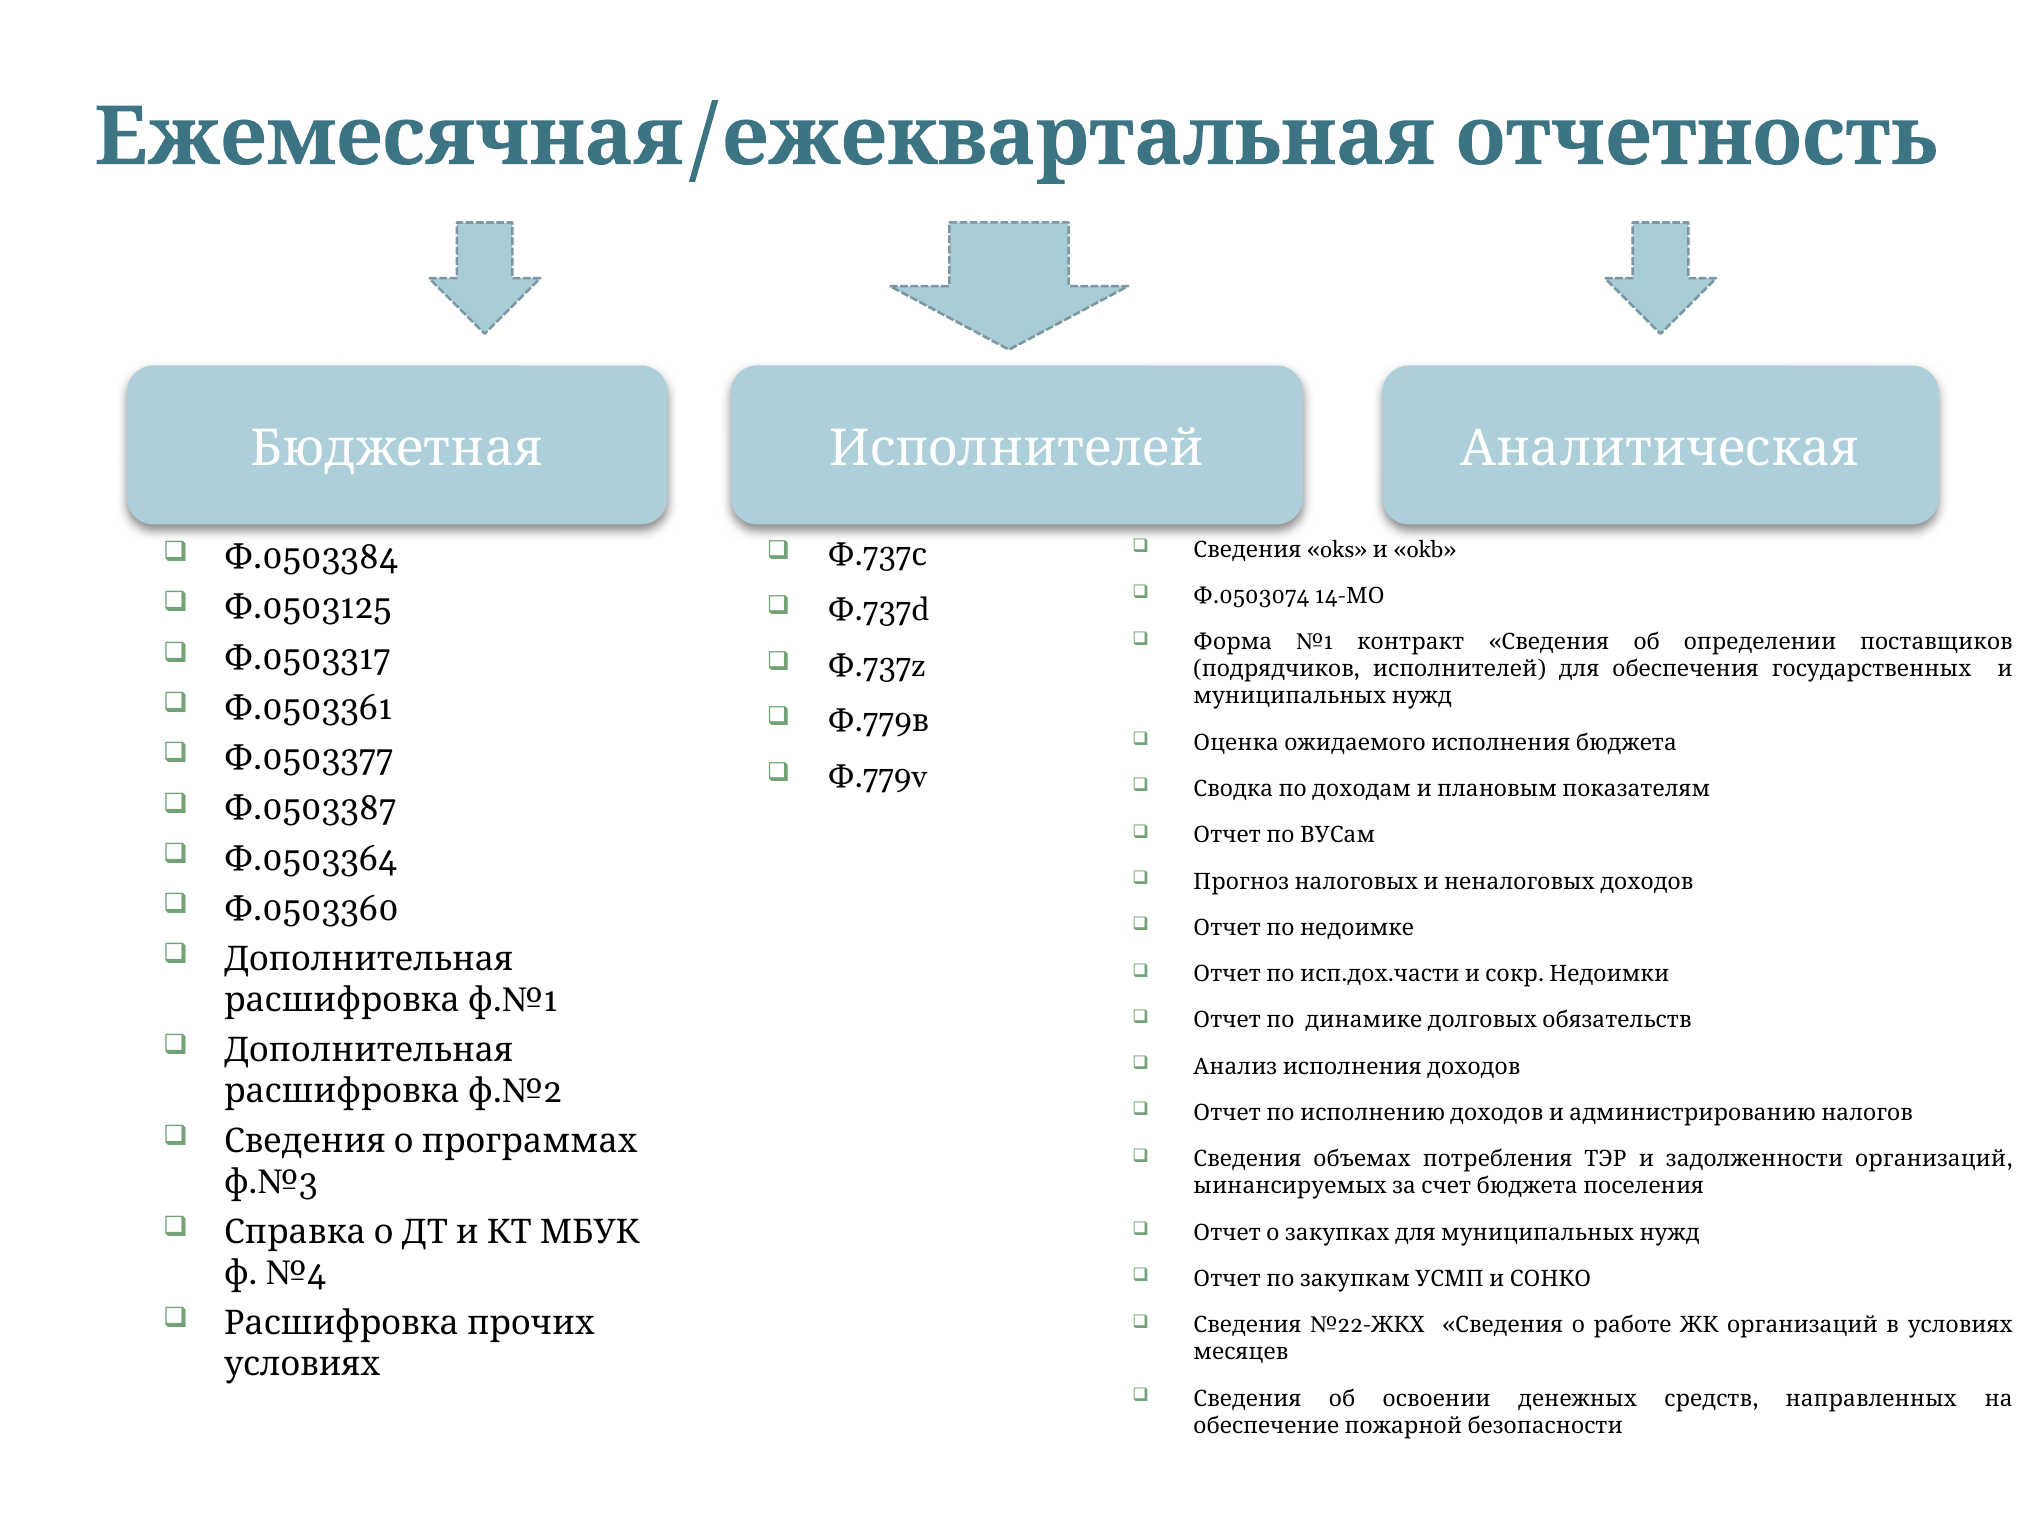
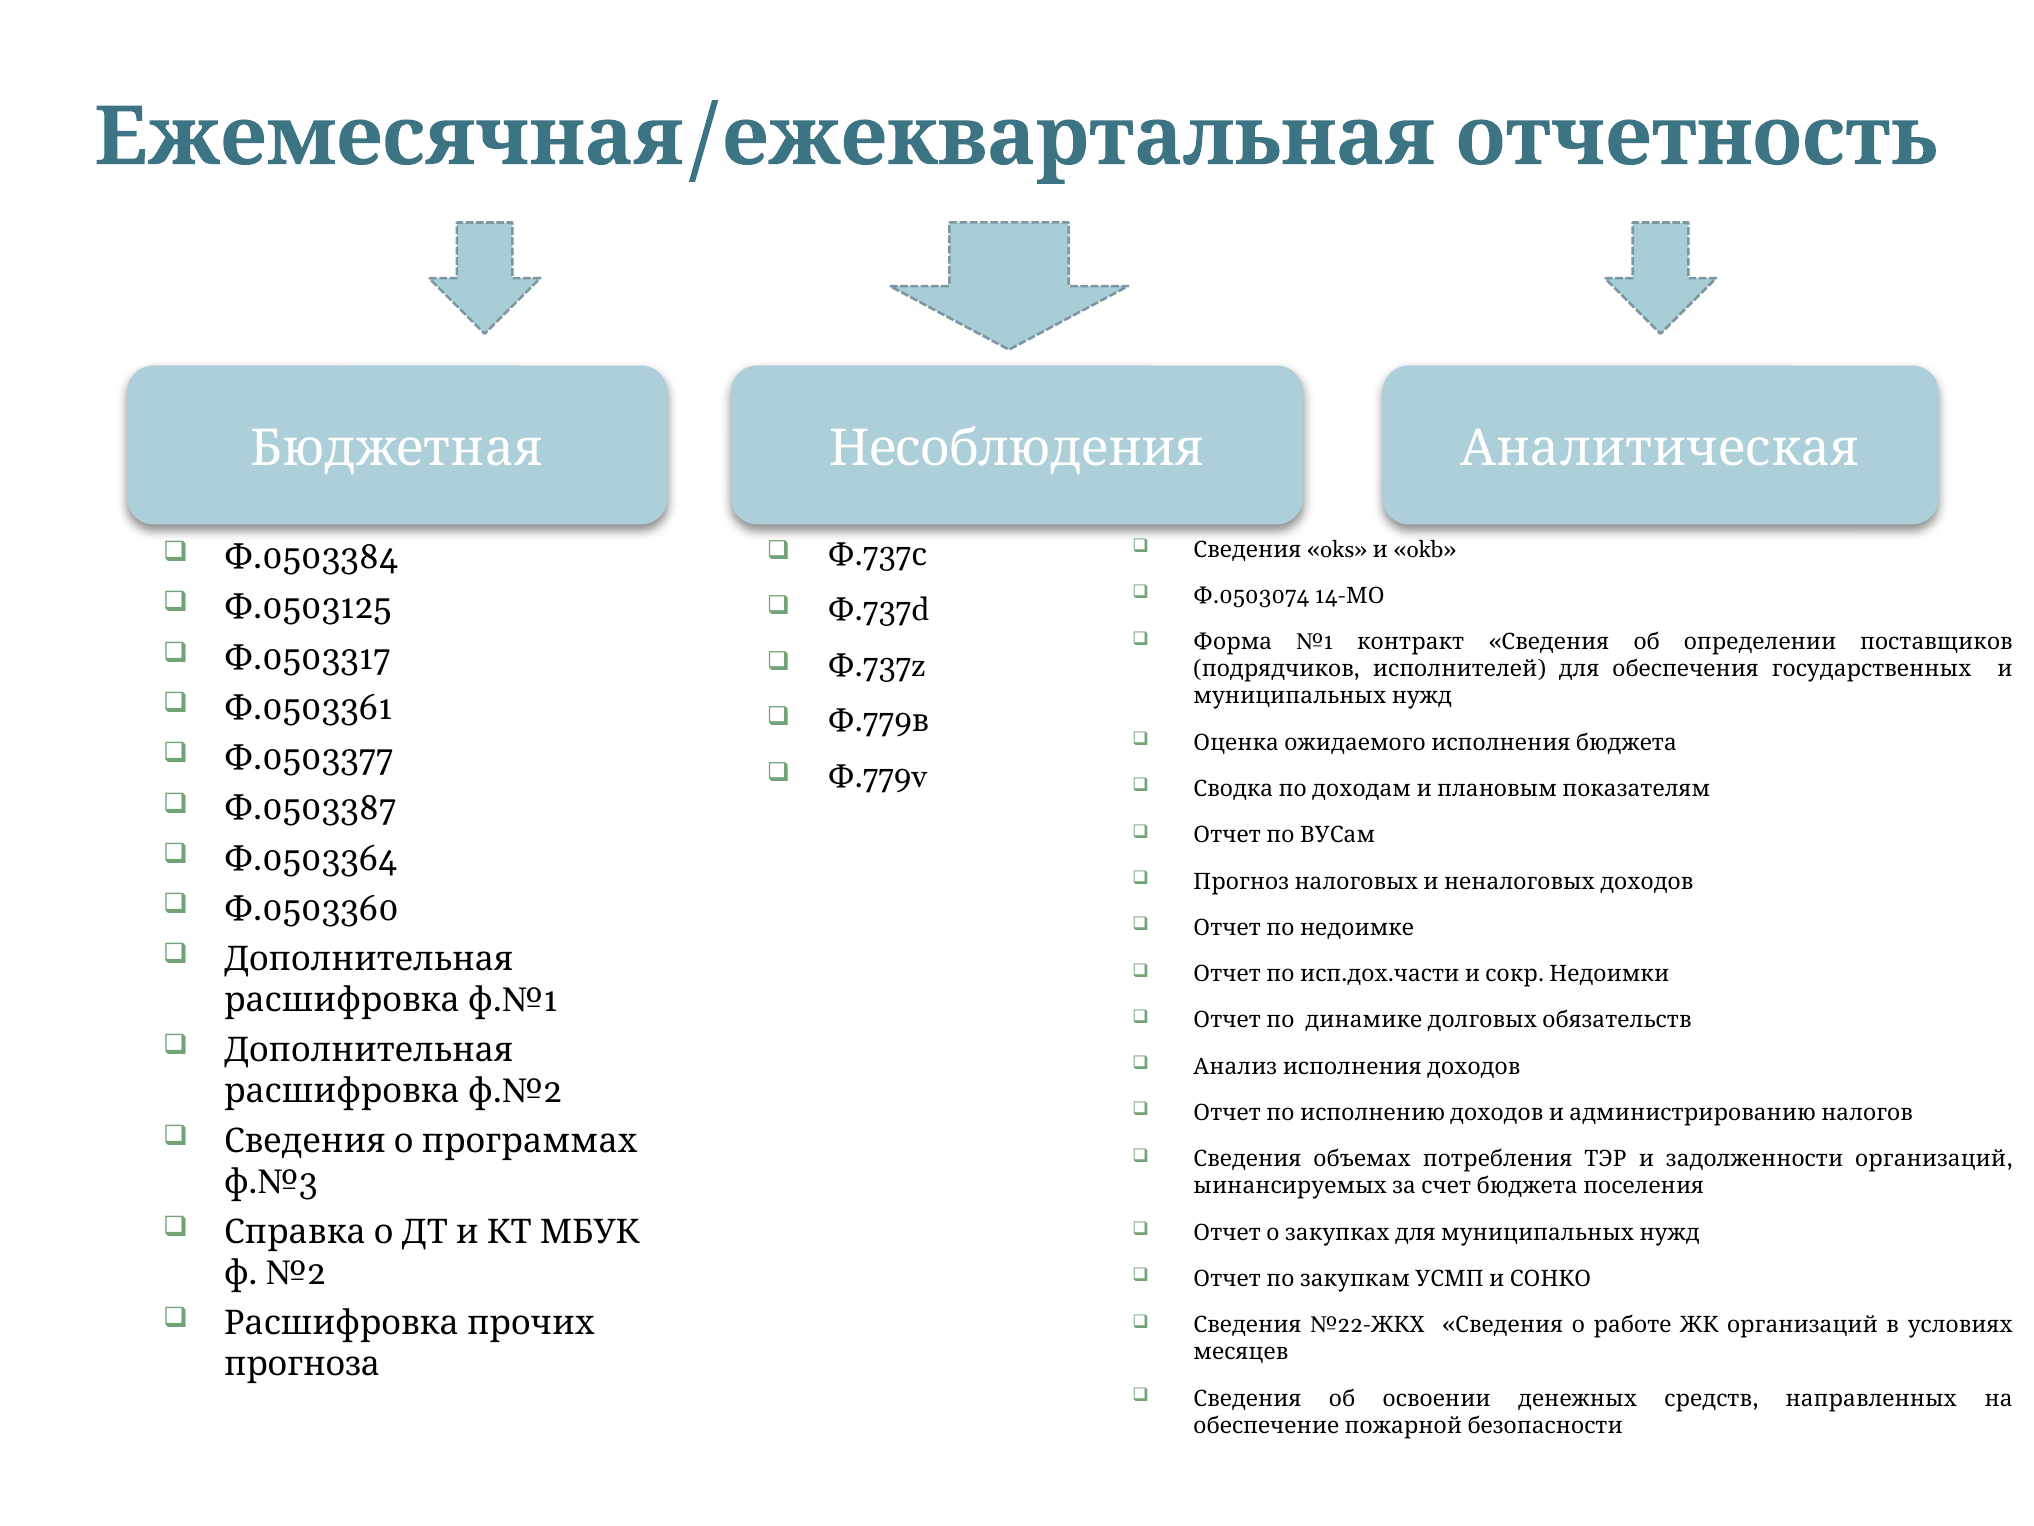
Бюджетная Исполнителей: Исполнителей -> Несоблюдения (1017, 448)
№4: №4 -> №2 (296, 1273)
условиях: условиях -> прогноза (302, 1364)
